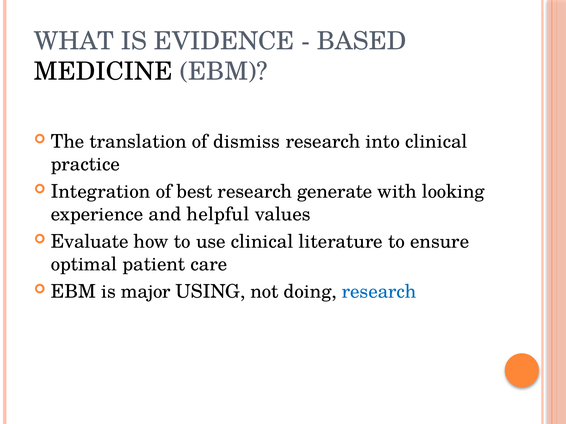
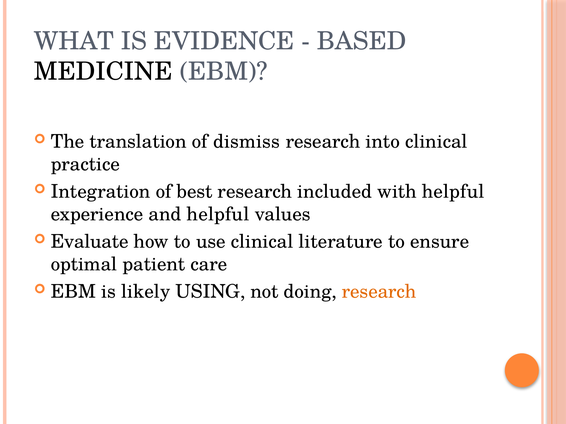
generate: generate -> included (335, 192)
with looking: looking -> helpful (453, 192)
major: major -> likely (146, 292)
research colour: blue -> orange (379, 292)
